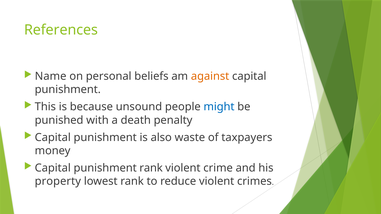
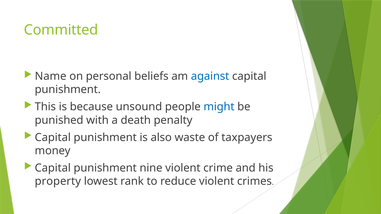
References: References -> Committed (61, 30)
against colour: orange -> blue (210, 76)
punishment rank: rank -> nine (151, 168)
